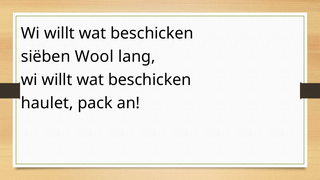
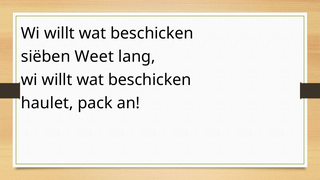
Wool: Wool -> Weet (94, 57)
